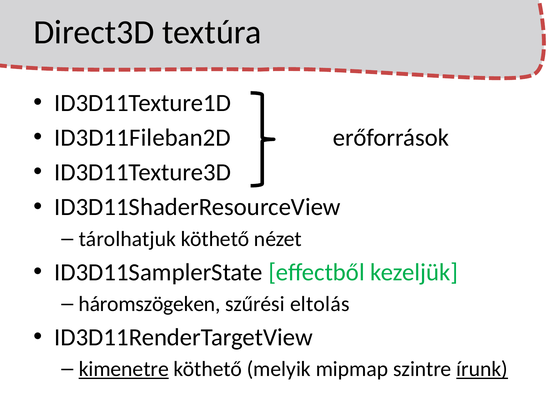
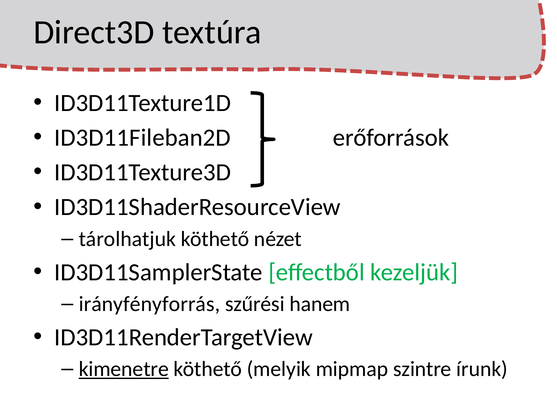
háromszögeken: háromszögeken -> irányfényforrás (149, 304)
eltolás: eltolás -> hanem (320, 304)
írunk underline: present -> none (482, 369)
